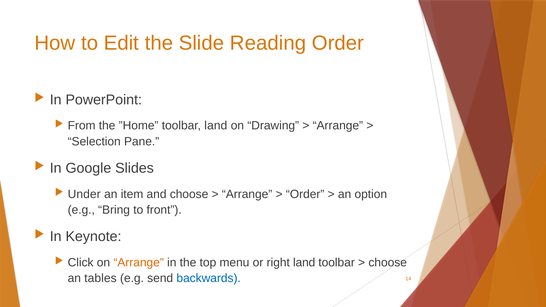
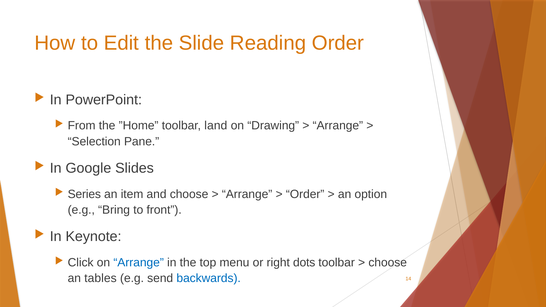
Under: Under -> Series (84, 194)
Arrange colour: orange -> blue (139, 263)
right land: land -> dots (304, 263)
